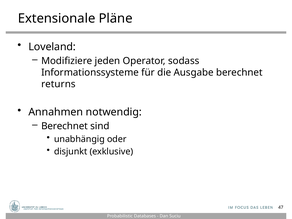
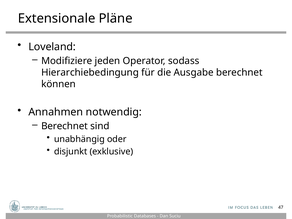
Informationssysteme: Informationssysteme -> Hierarchiebedingung (90, 72)
returns: returns -> können (58, 84)
